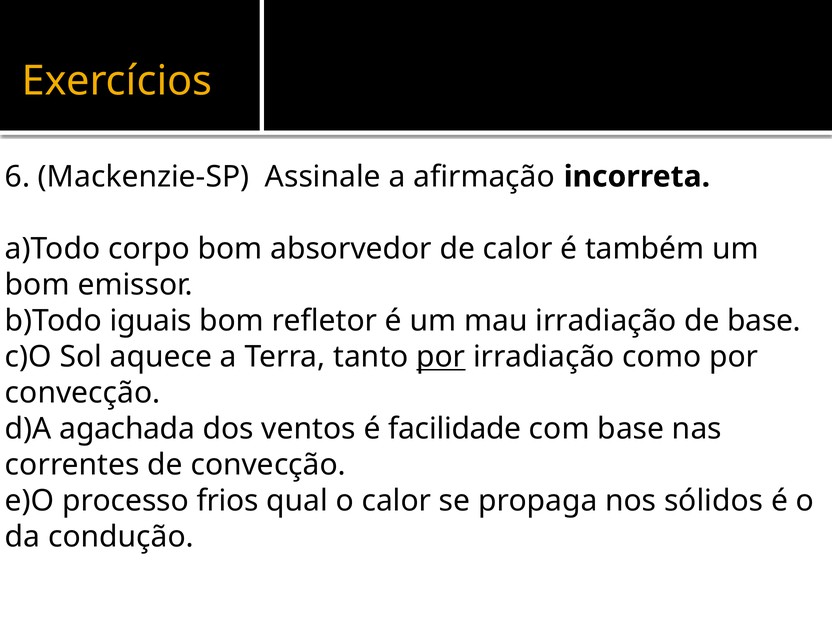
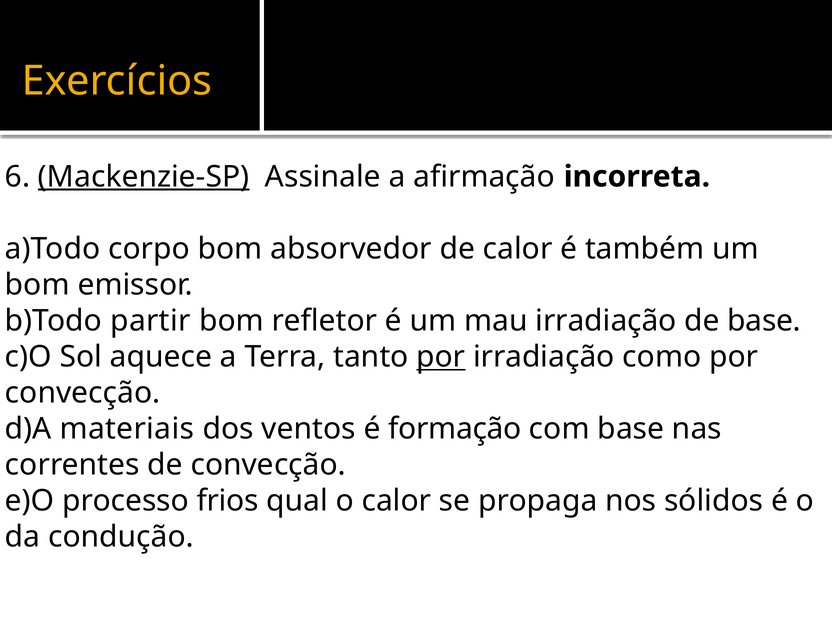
Mackenzie-SP underline: none -> present (144, 177)
iguais: iguais -> partir (150, 321)
agachada: agachada -> materiais (127, 429)
facilidade: facilidade -> formação (455, 429)
